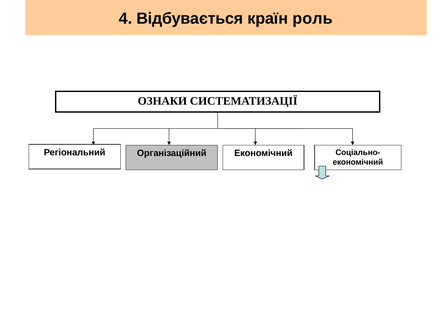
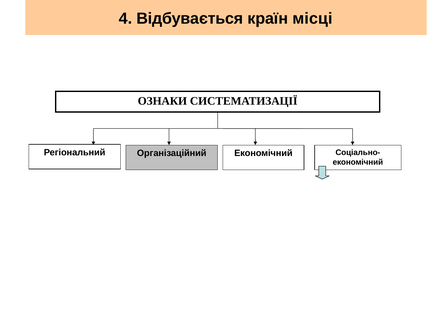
роль: роль -> місці (313, 19)
